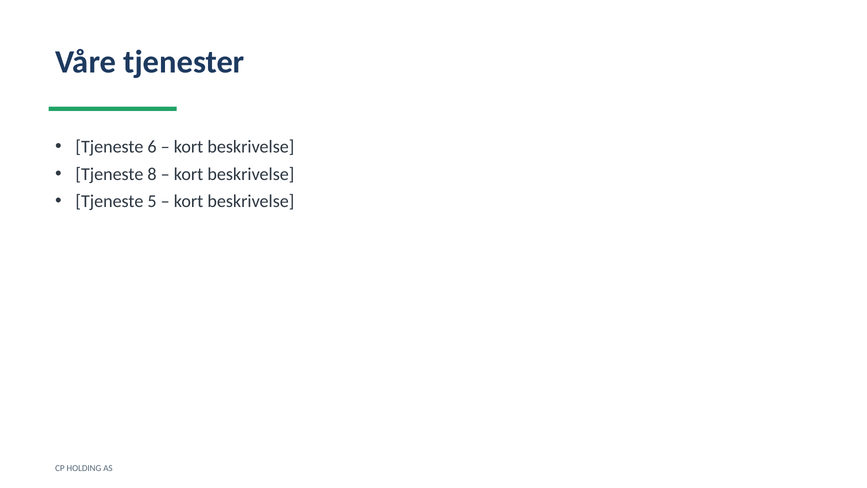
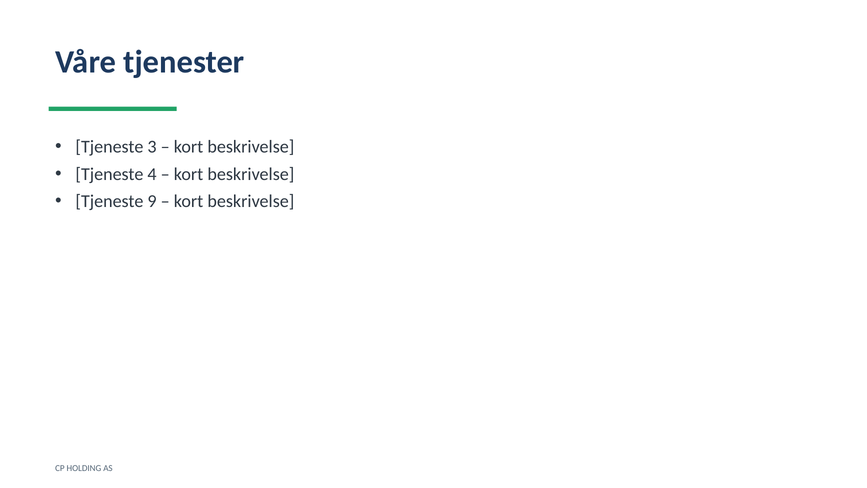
6: 6 -> 3 (152, 147)
8: 8 -> 4 (152, 174)
5: 5 -> 9 (152, 201)
